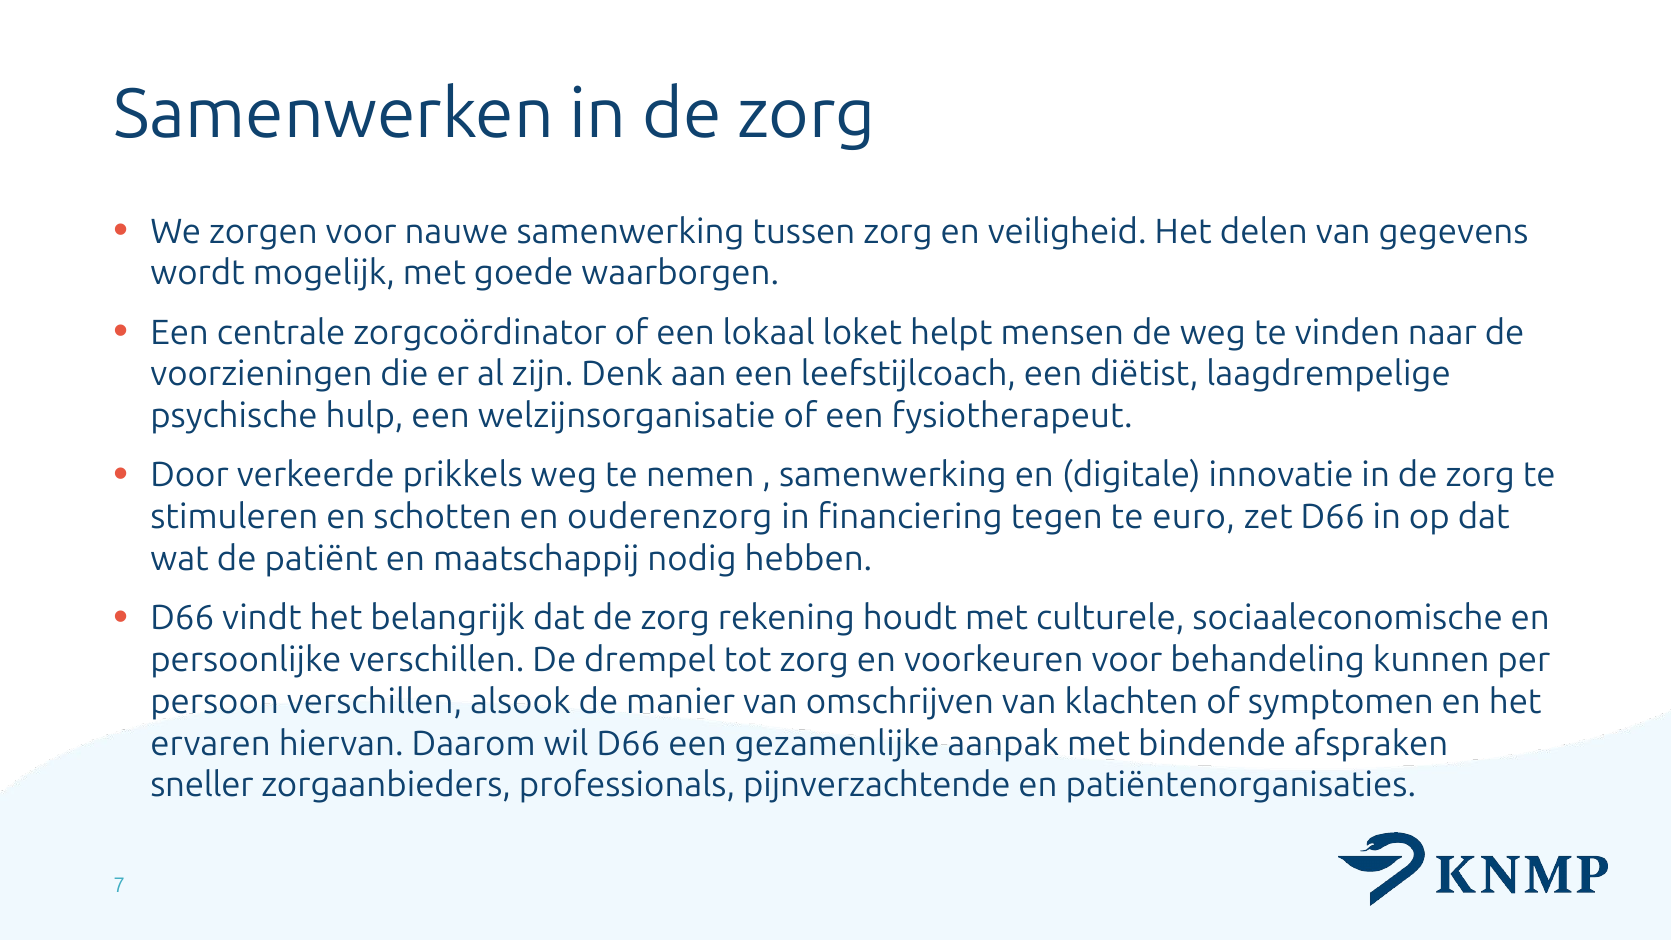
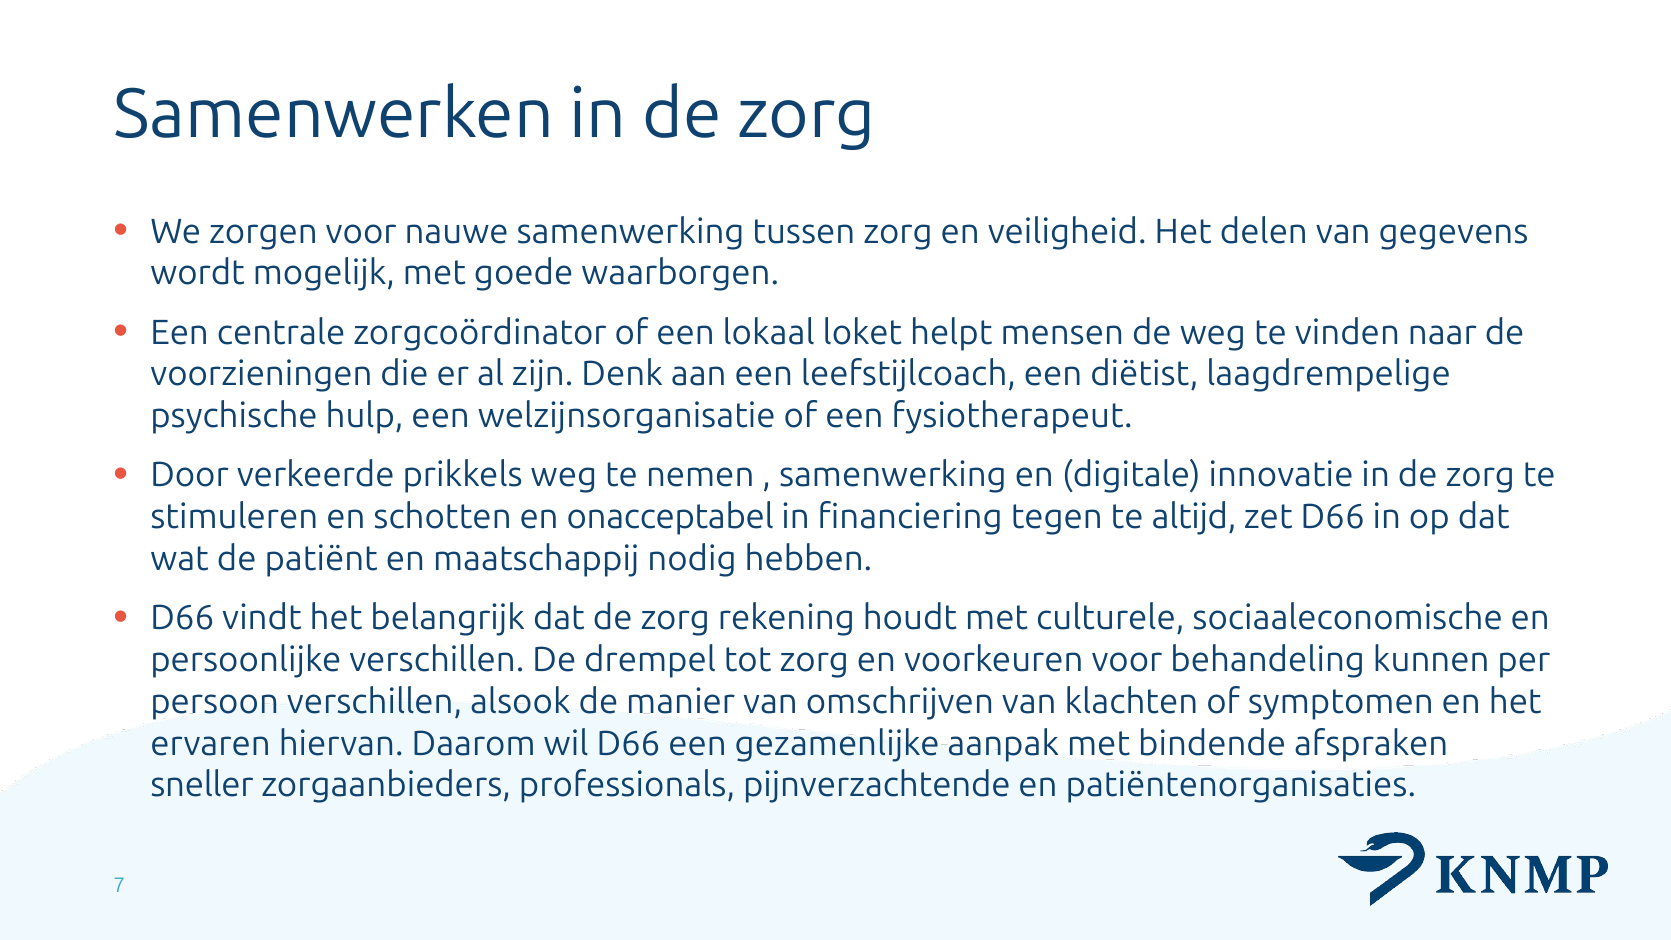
ouderenzorg: ouderenzorg -> onacceptabel (670, 517)
euro: euro -> altijd (1194, 517)
